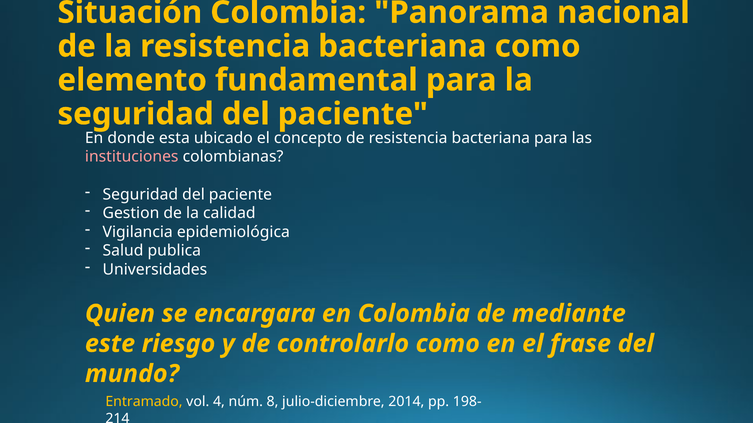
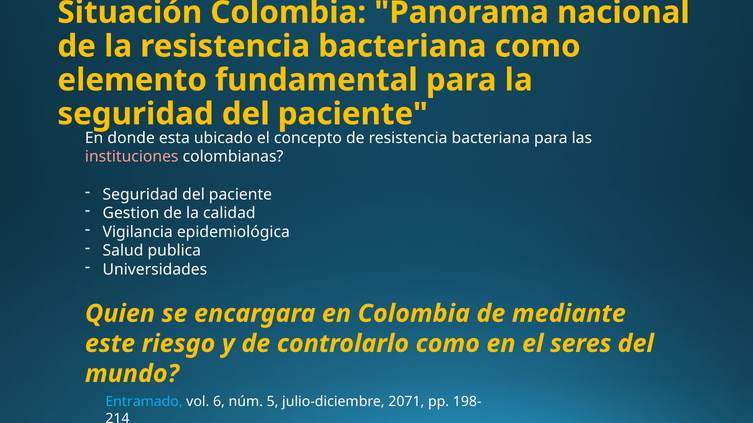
frase: frase -> seres (581, 344)
Entramado colour: yellow -> light blue (144, 402)
4: 4 -> 6 (219, 402)
8: 8 -> 5 (273, 402)
2014: 2014 -> 2071 (406, 402)
